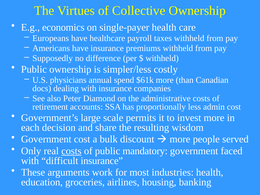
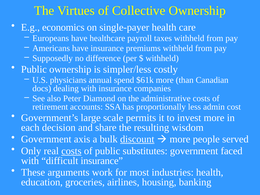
Government cost: cost -> axis (82, 139)
discount underline: none -> present (137, 139)
mandatory: mandatory -> substitutes (145, 151)
